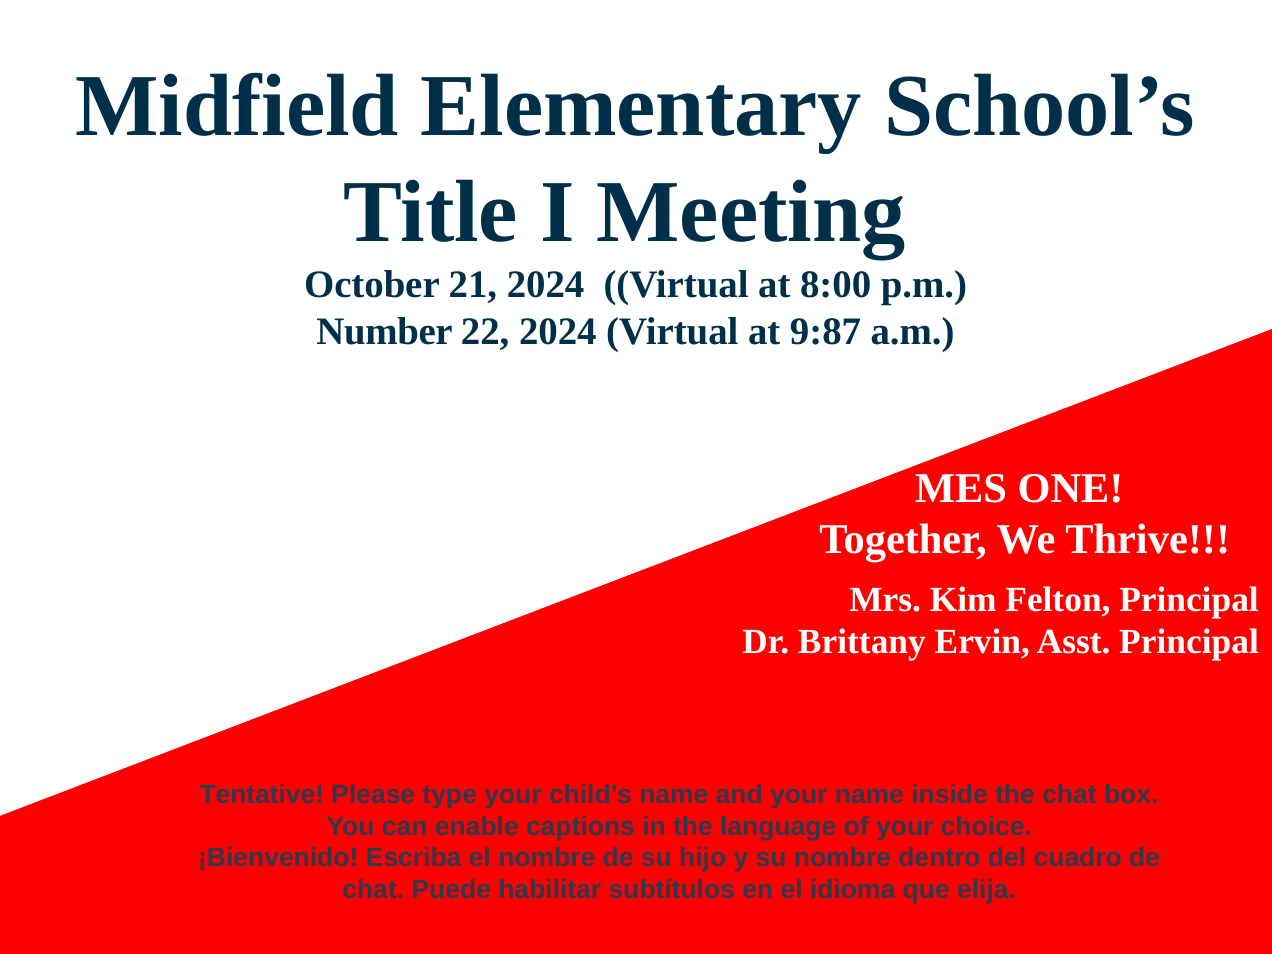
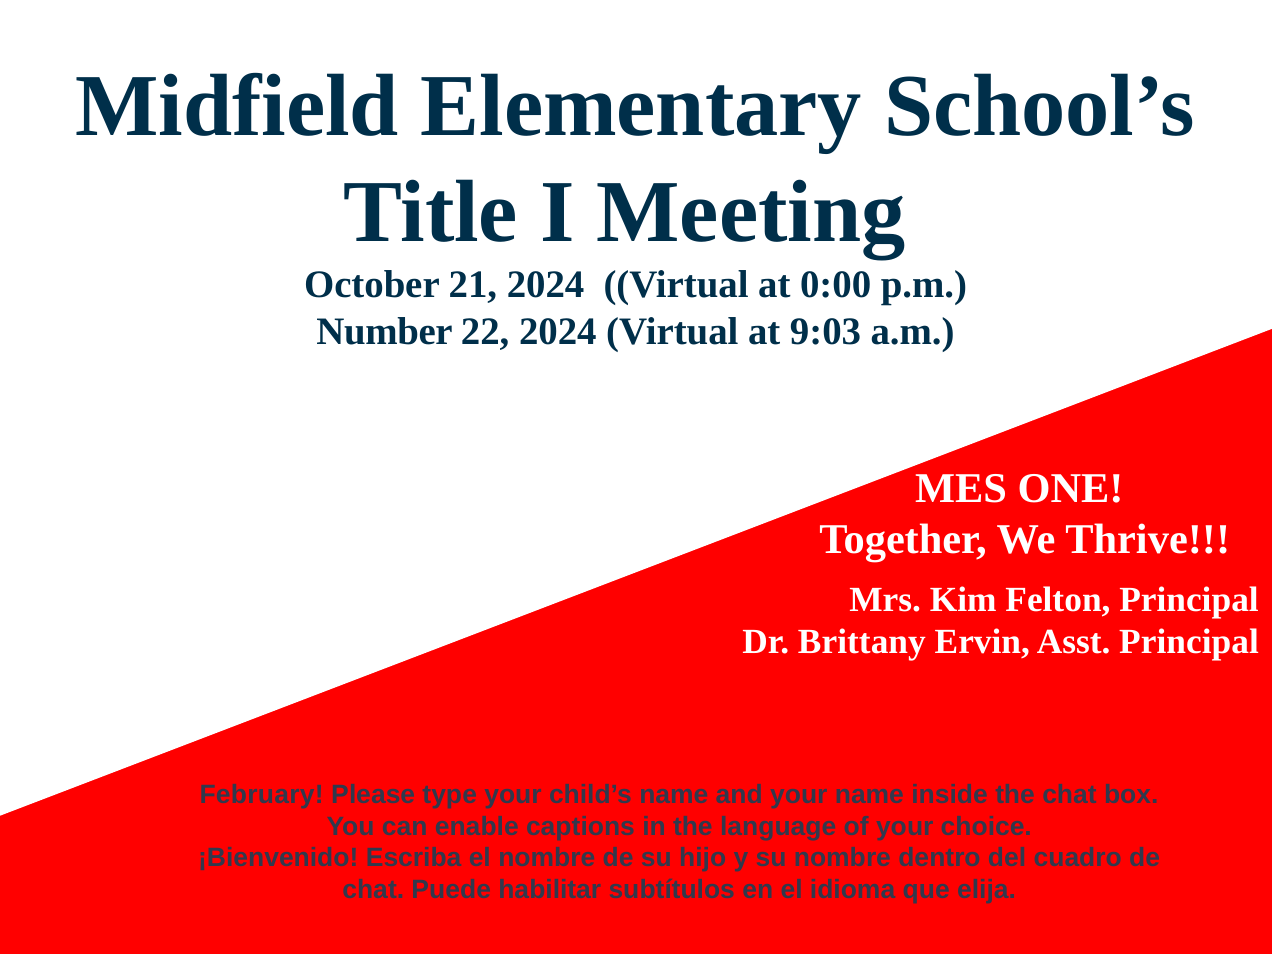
8:00: 8:00 -> 0:00 (836, 285)
9:87: 9:87 -> 9:03 (826, 331)
Tentative: Tentative -> February (262, 794)
